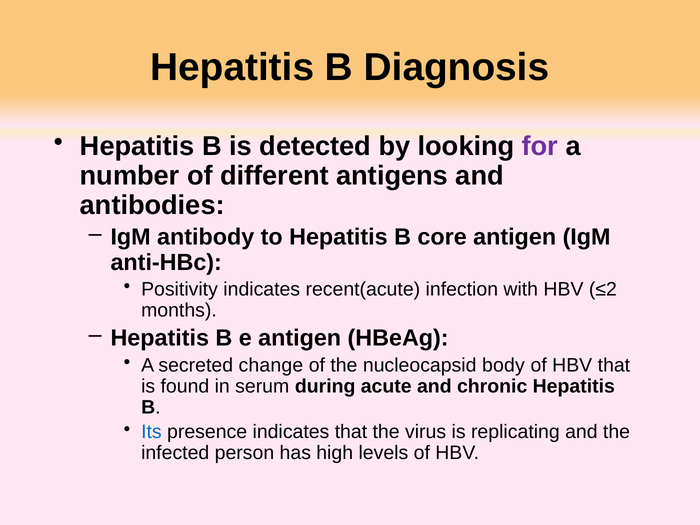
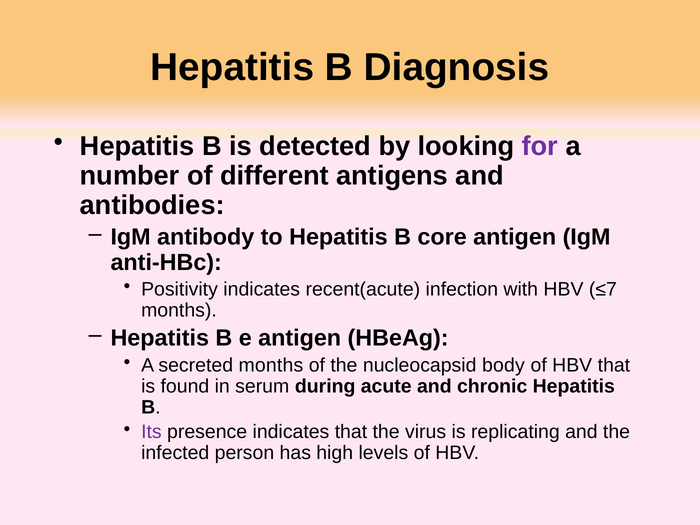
≤2: ≤2 -> ≤7 (603, 289)
secreted change: change -> months (271, 365)
Its colour: blue -> purple (151, 432)
